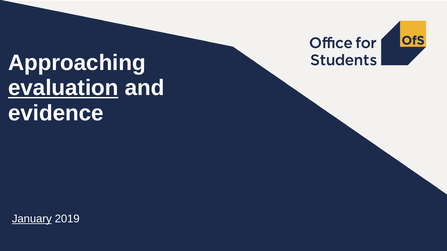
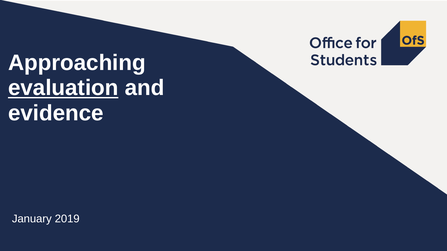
January underline: present -> none (32, 219)
